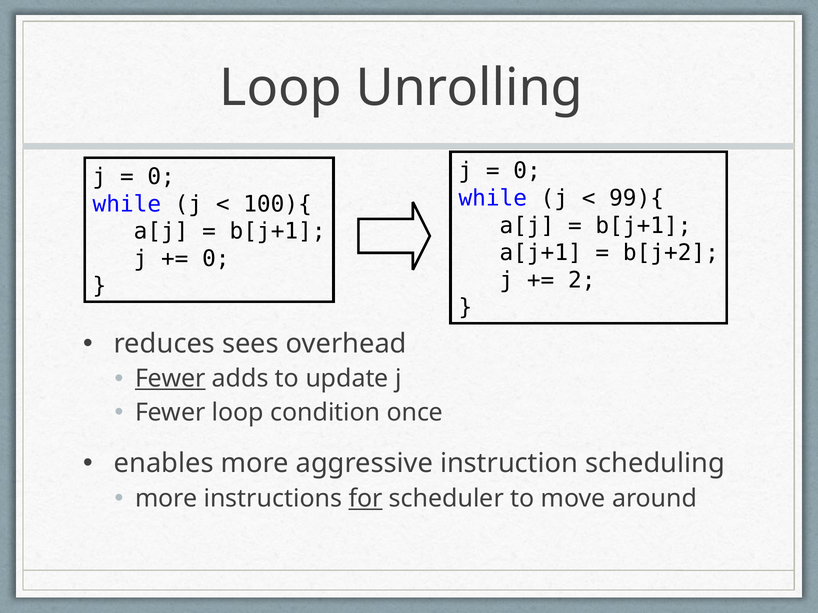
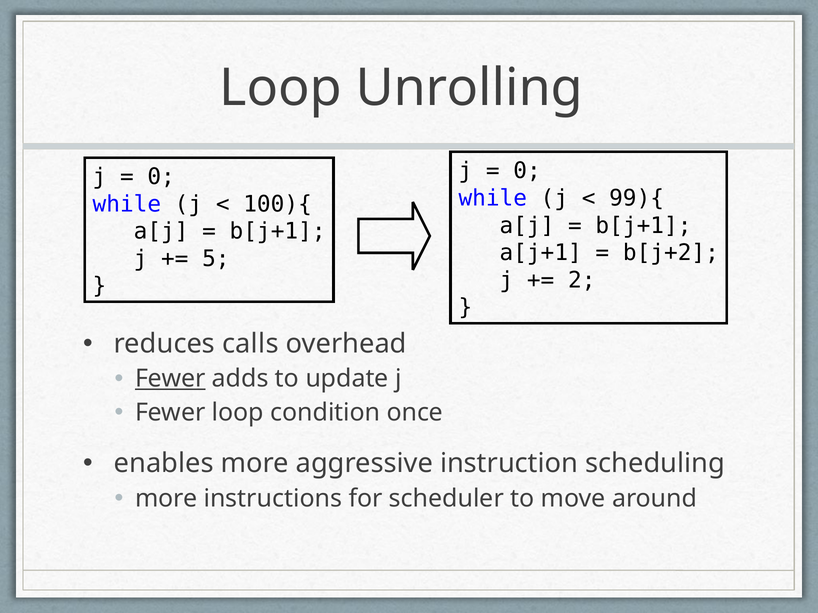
0: 0 -> 5 (216, 259)
sees: sees -> calls (250, 344)
for underline: present -> none (366, 499)
